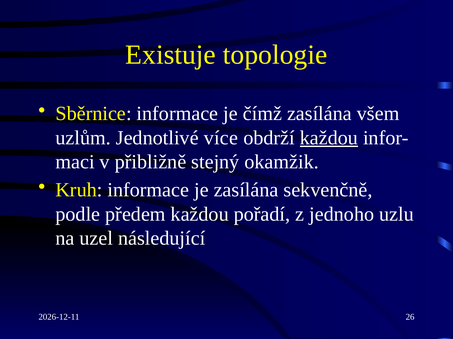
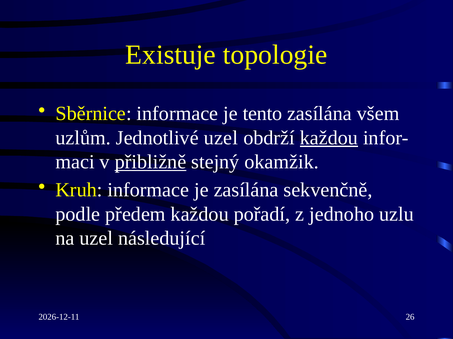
čímž: čímž -> tento (262, 114)
Jednotlivé více: více -> uzel (221, 138)
přibližně underline: none -> present (150, 162)
